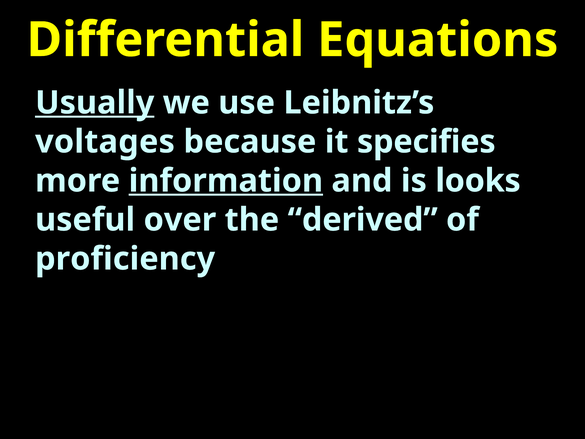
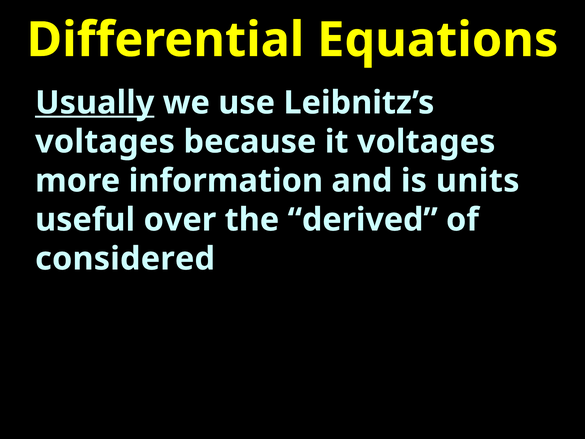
it specifies: specifies -> voltages (426, 142)
information underline: present -> none (226, 181)
looks: looks -> units (478, 181)
proficiency: proficiency -> considered (125, 259)
